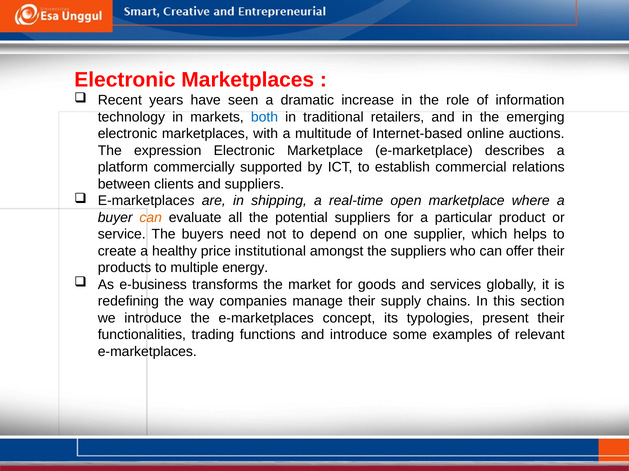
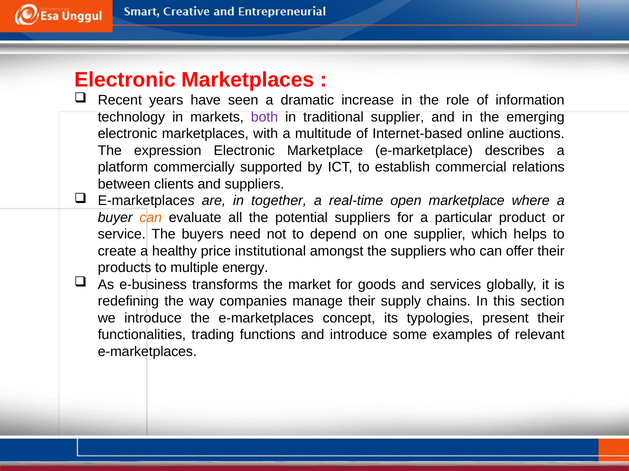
both colour: blue -> purple (264, 117)
traditional retailers: retailers -> supplier (397, 117)
shipping: shipping -> together (279, 201)
